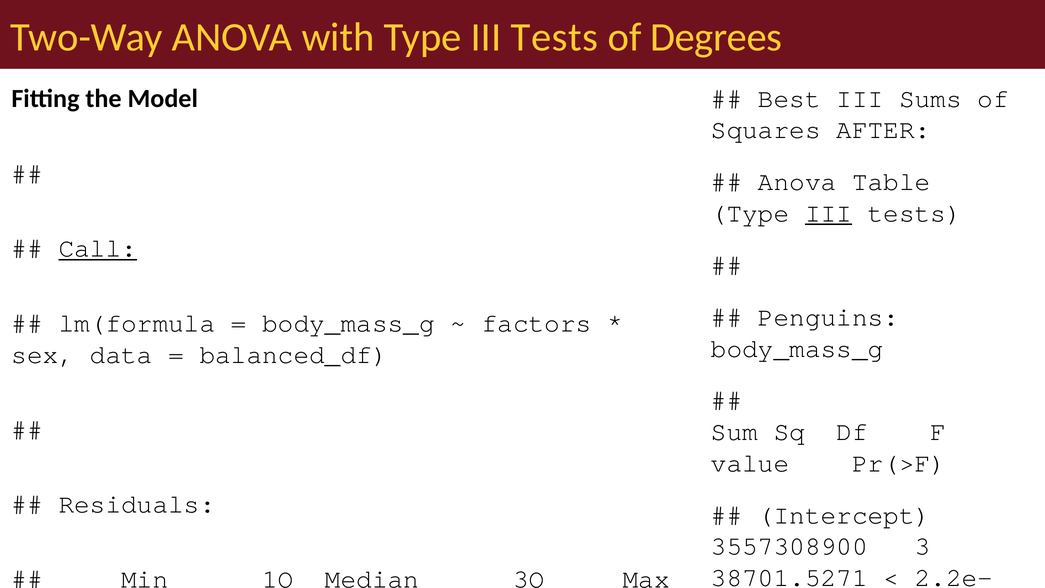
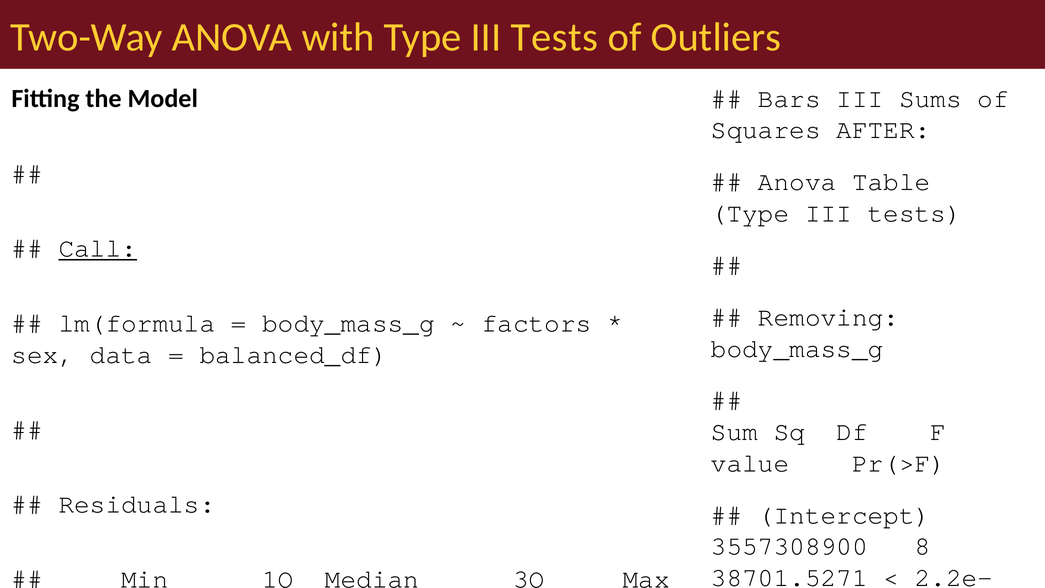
of Degrees: Degrees -> Outliers (716, 37)
Best: Best -> Bars (789, 98)
III underline: present -> none (829, 213)
Penguins: Penguins -> Removing (829, 317)
3: 3 -> 8 (923, 546)
